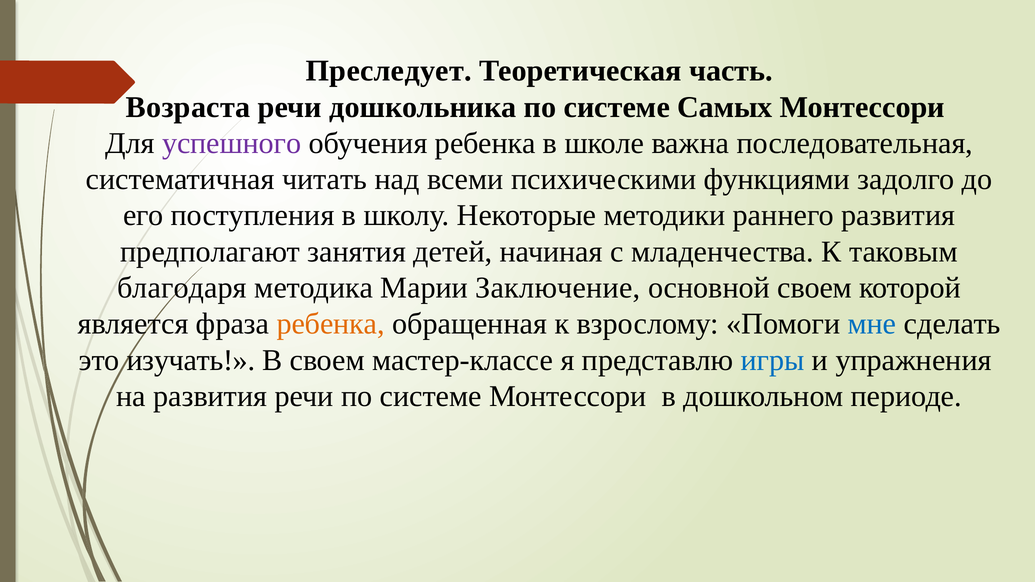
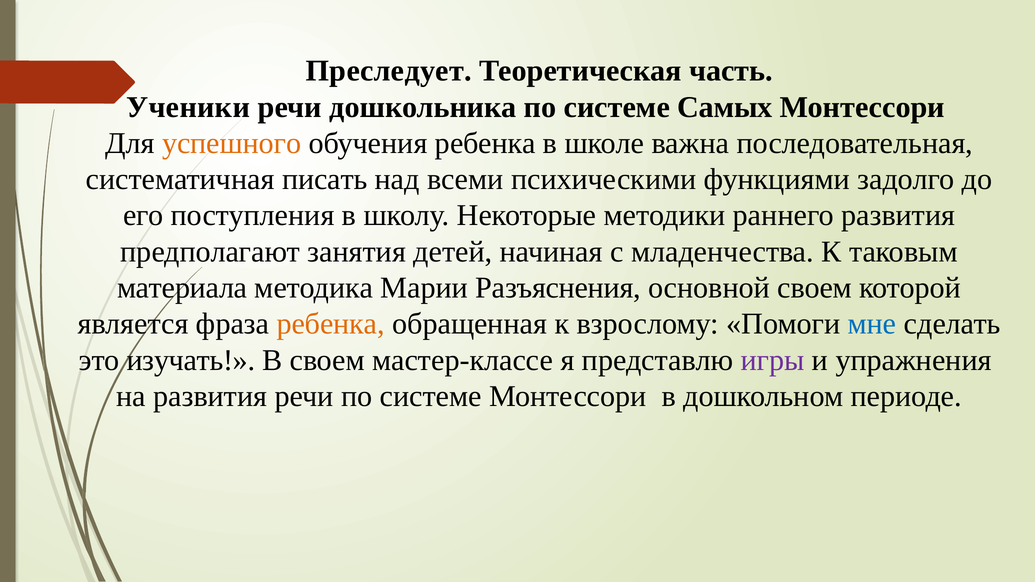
Возраста: Возраста -> Ученики (188, 107)
успешного colour: purple -> orange (232, 143)
читать: читать -> писать (325, 179)
благодаря: благодаря -> материала (182, 288)
Заключение: Заключение -> Разъяснения (558, 288)
игры colour: blue -> purple (772, 360)
